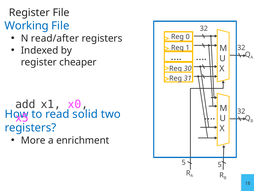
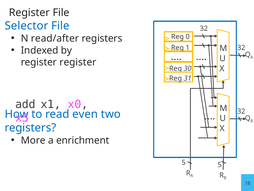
Working: Working -> Selector (26, 26)
register cheaper: cheaper -> register (78, 62)
solid: solid -> even (85, 114)
